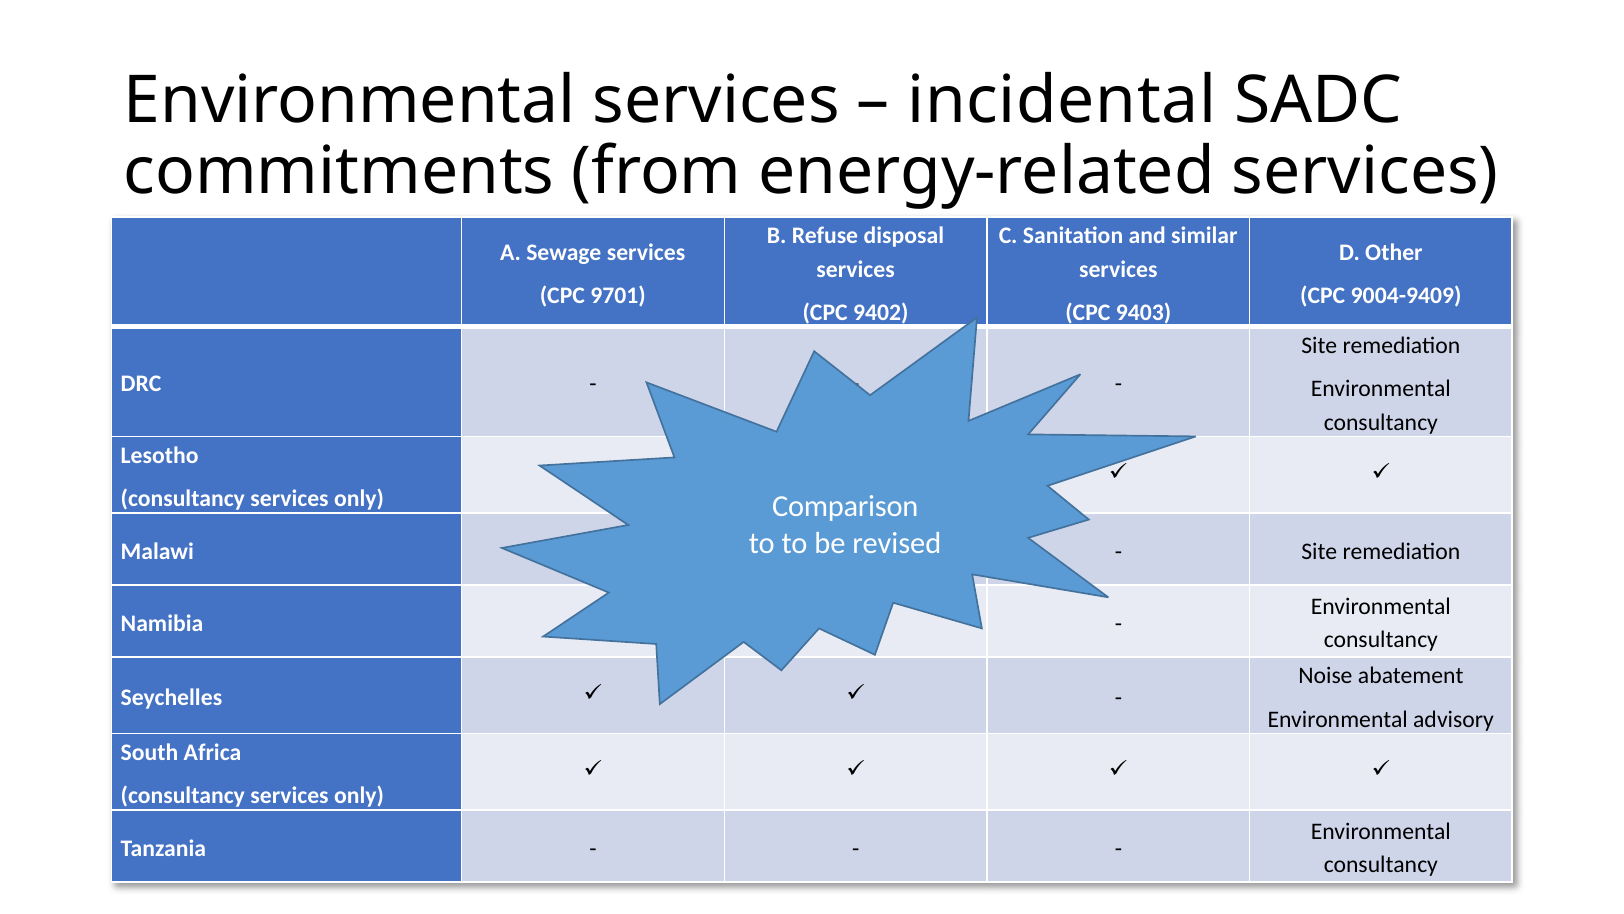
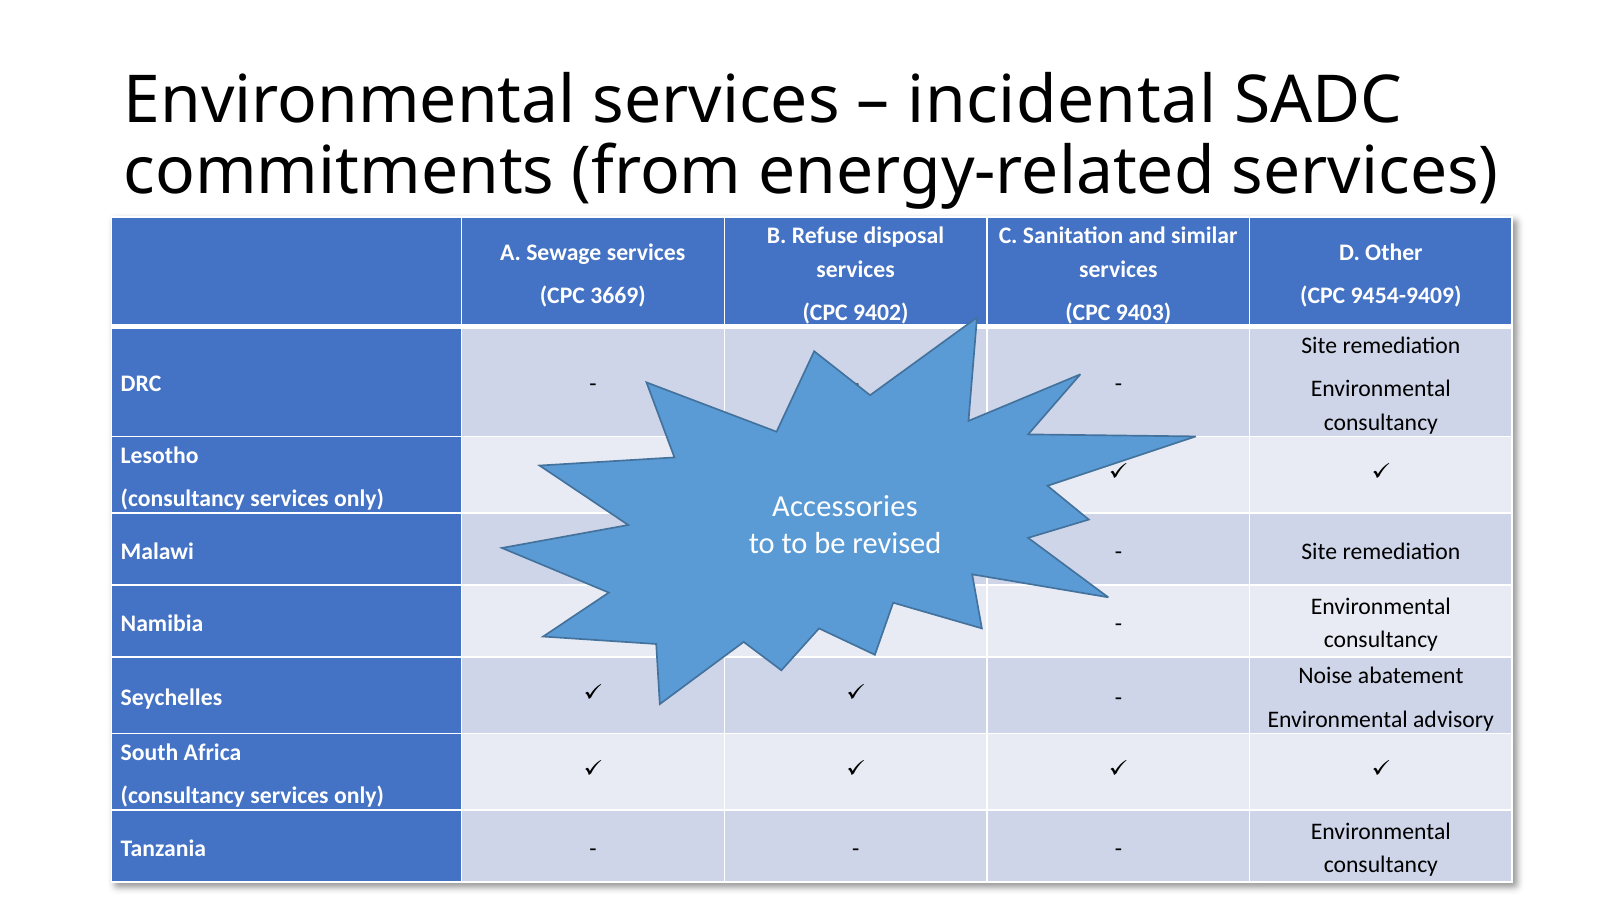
9701: 9701 -> 3669 (618, 296)
9004-9409: 9004-9409 -> 9454-9409 (1406, 296)
Comparison: Comparison -> Accessories (845, 506)
